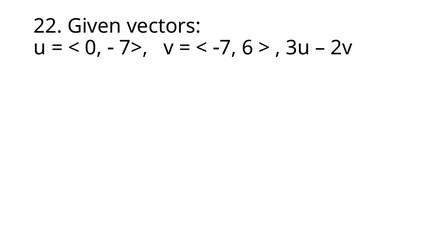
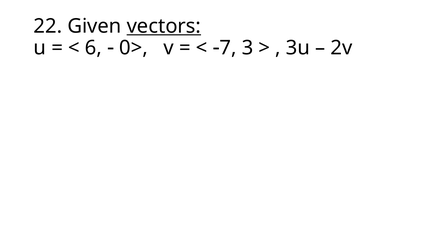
vectors underline: none -> present (164, 26)
0: 0 -> 6 (93, 48)
7>: 7> -> 0> (133, 48)
6: 6 -> 3 (247, 48)
